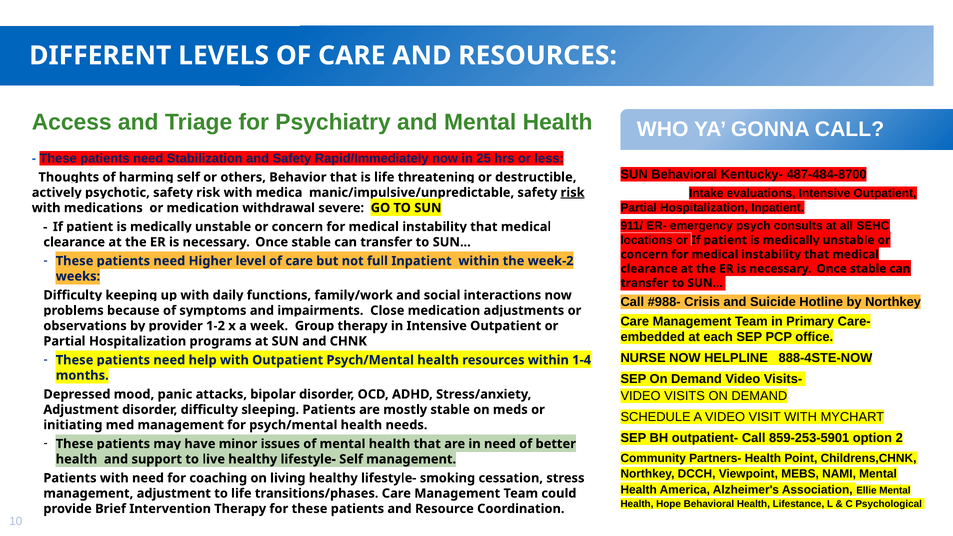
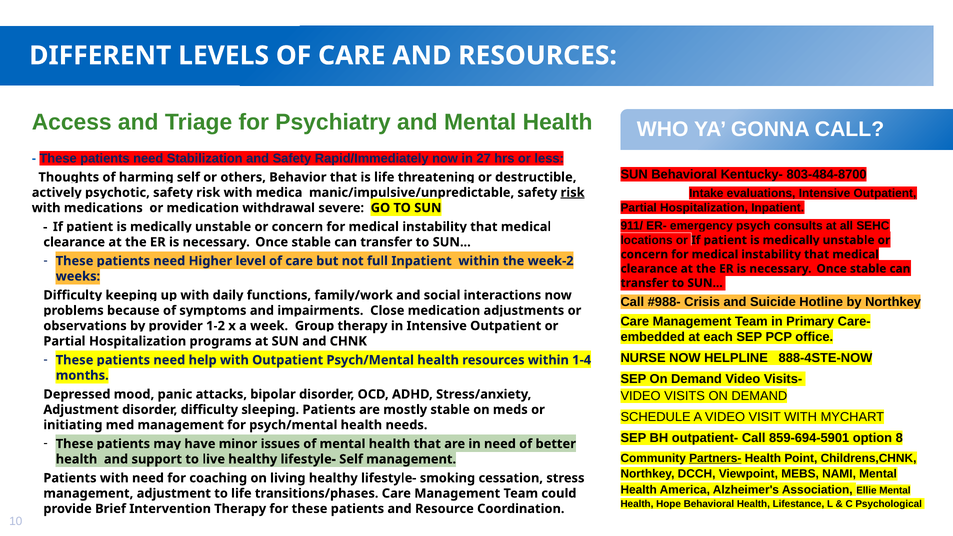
25: 25 -> 27 (484, 158)
487-484-8700: 487-484-8700 -> 803-484-8700 (827, 175)
859-253-5901: 859-253-5901 -> 859-694-5901 (809, 438)
2: 2 -> 8 (899, 438)
Partners- underline: none -> present (715, 458)
